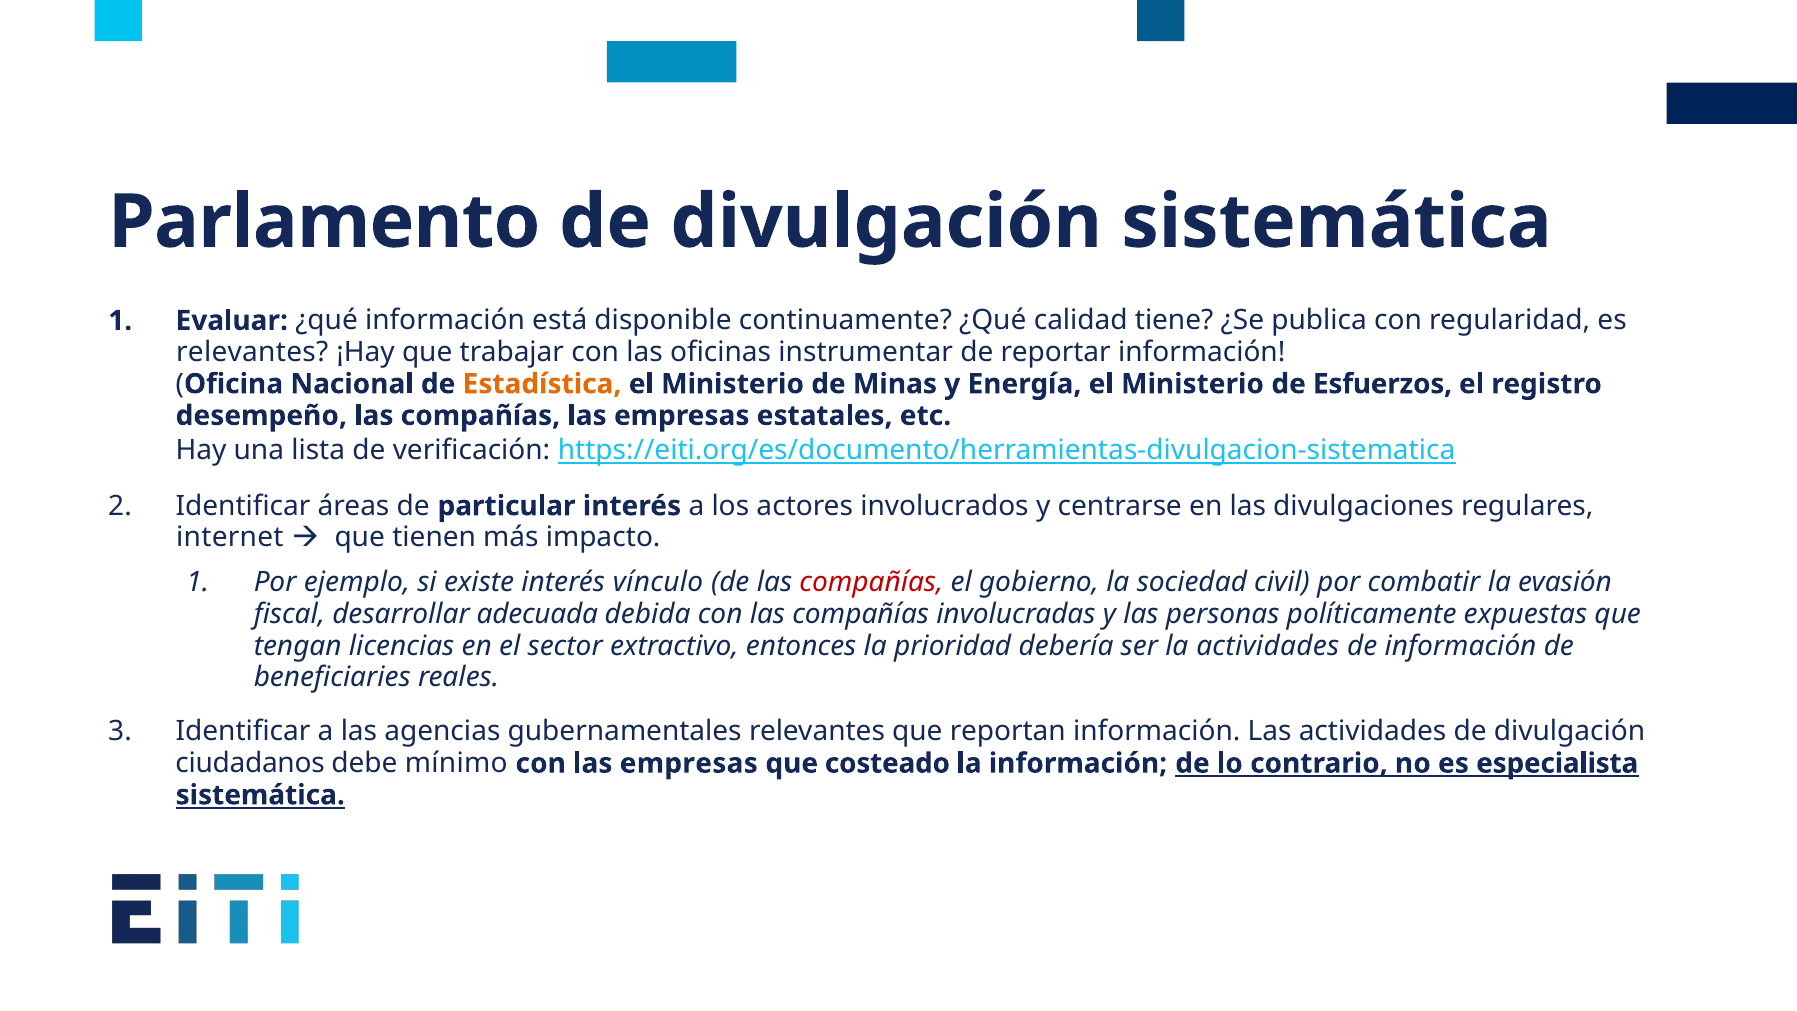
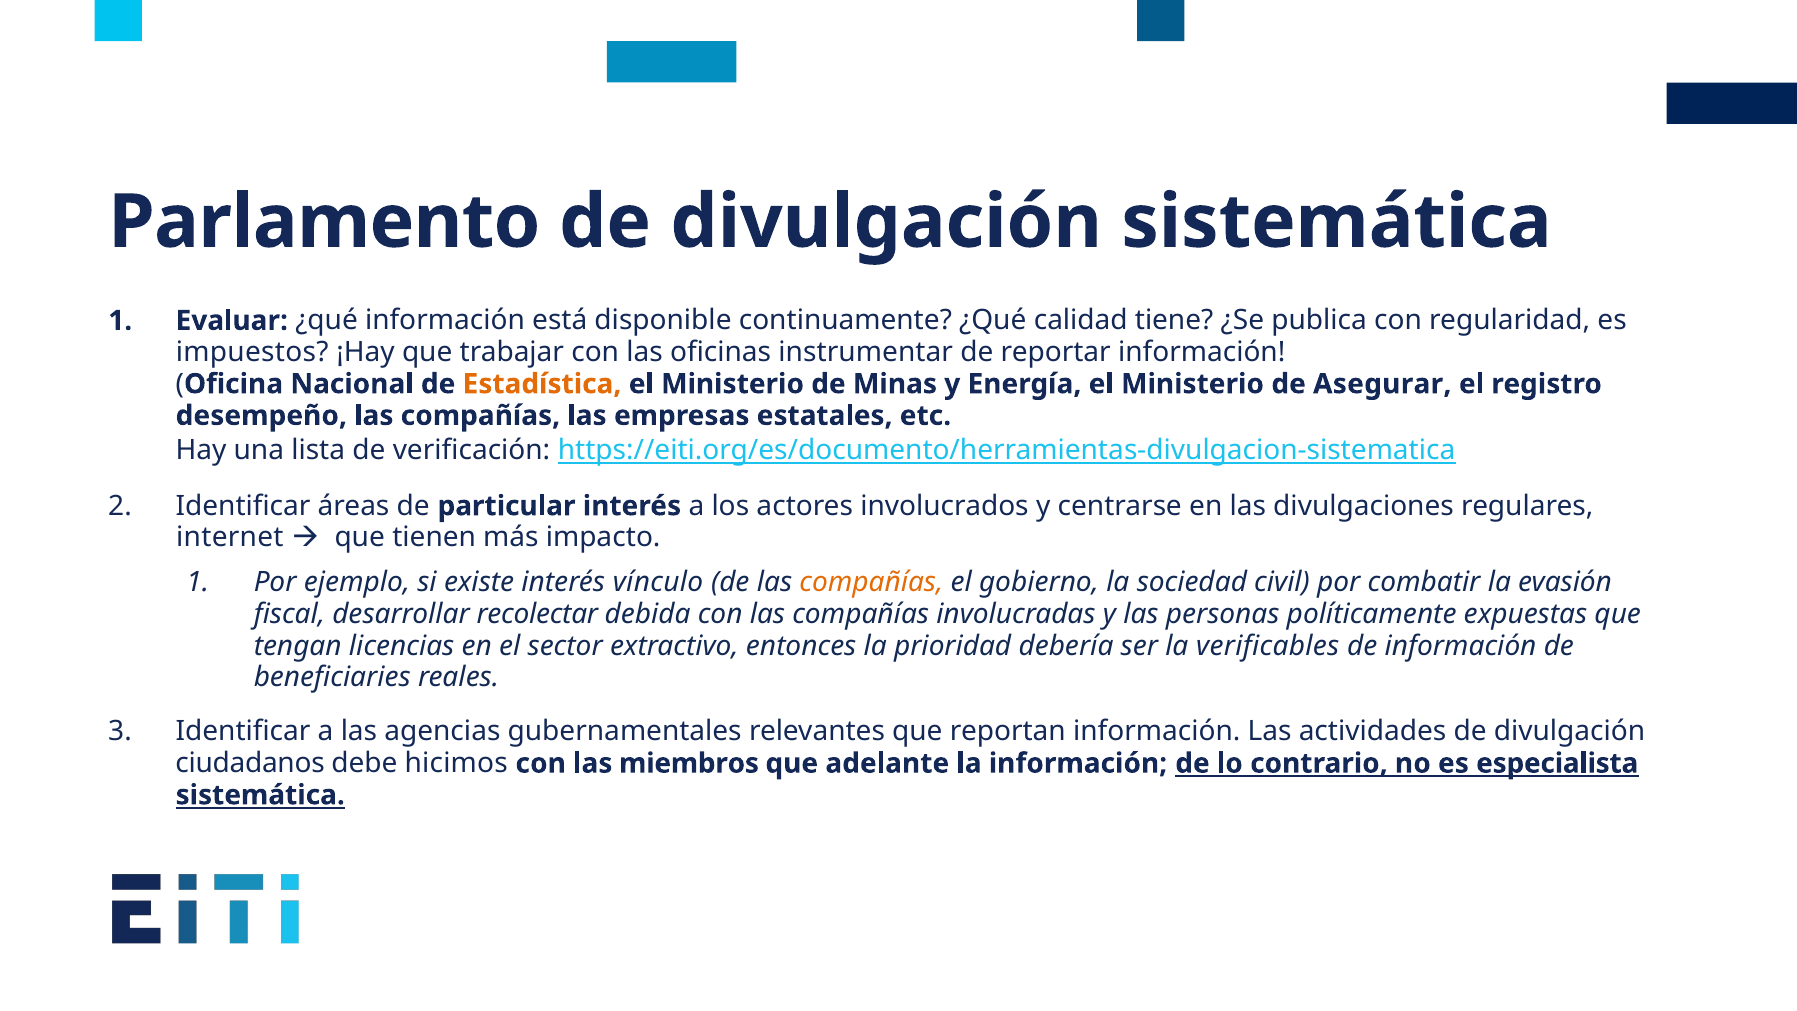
relevantes: relevantes -> impuestos (252, 352)
Esfuerzos: Esfuerzos -> Asegurar (1382, 384)
compañías colour: red -> orange (871, 582)
adecuada: adecuada -> recolectar (537, 614)
la actividades: actividades -> verificables (1268, 646)
mínimo: mínimo -> hicimos (456, 763)
con las empresas: empresas -> miembros (689, 763)
costeado: costeado -> adelante (887, 763)
